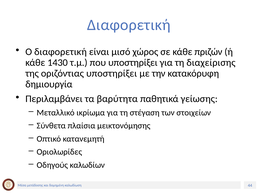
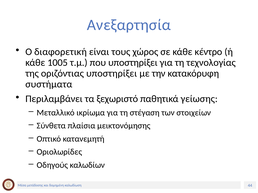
Διαφορετική: Διαφορετική -> Ανεξαρτησία (129, 25)
μισό: μισό -> τους (121, 52)
πριζών: πριζών -> κέντρο (208, 52)
1430: 1430 -> 1005 (58, 63)
διαχείρισης: διαχείρισης -> τεχνολογίας (211, 63)
δημιουργία: δημιουργία -> συστήματα (49, 84)
βαρύτητα: βαρύτητα -> ξεχωριστό (117, 99)
